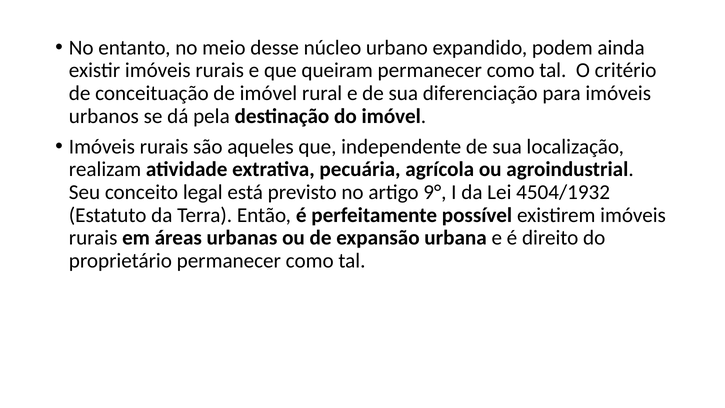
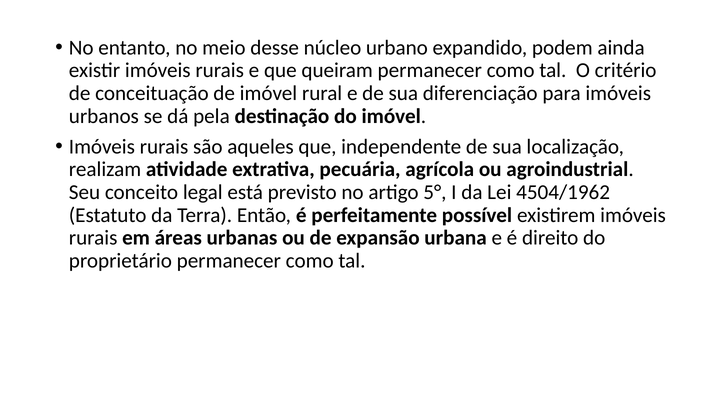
9°: 9° -> 5° (435, 192)
4504/1932: 4504/1932 -> 4504/1962 (563, 192)
